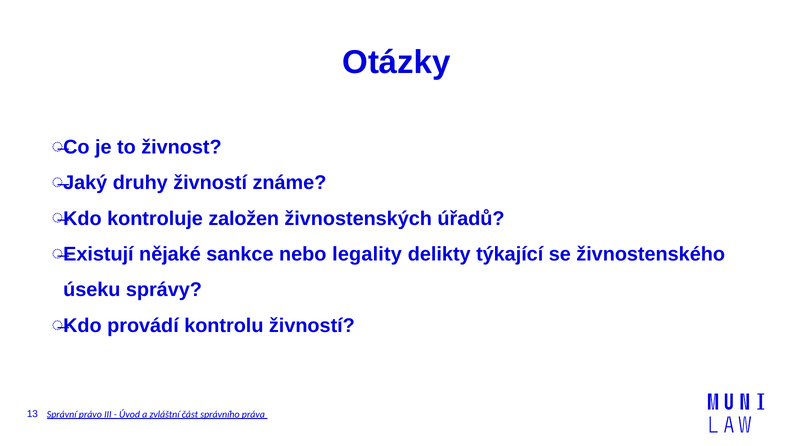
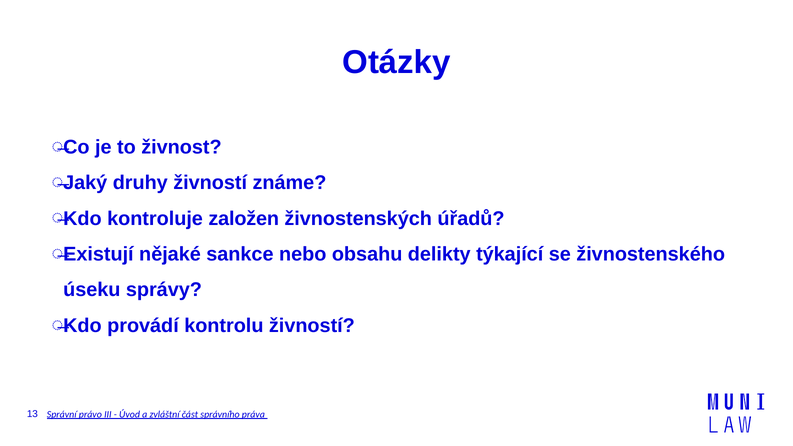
legality: legality -> obsahu (367, 254)
